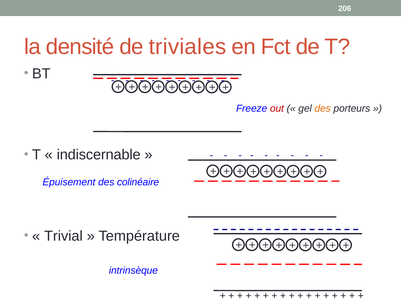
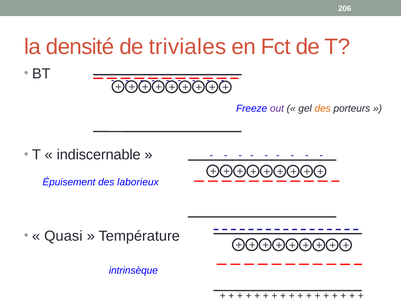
out colour: red -> purple (277, 109)
colinéaire: colinéaire -> laborieux (138, 182)
Trivial: Trivial -> Quasi (63, 236)
